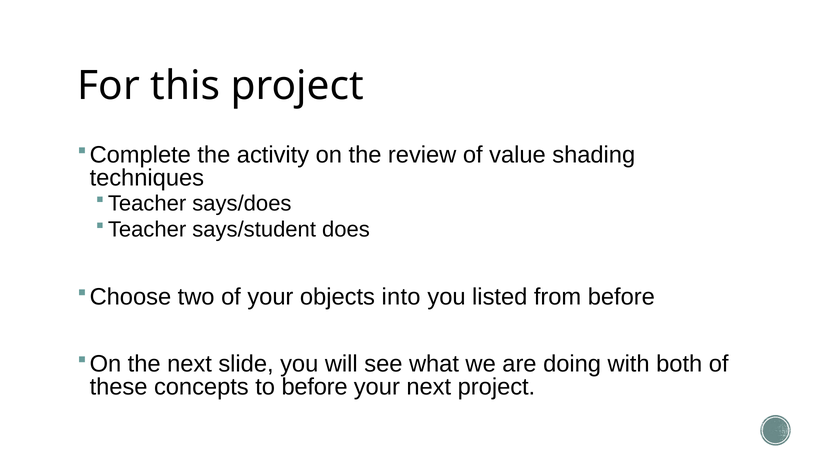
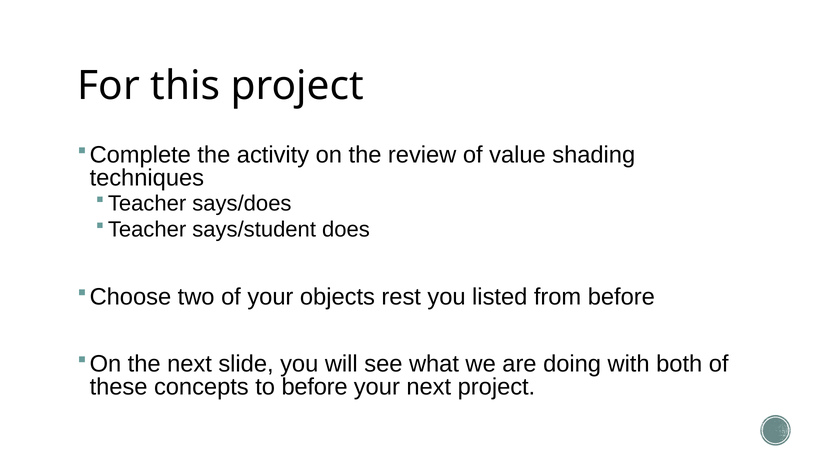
into: into -> rest (401, 297)
